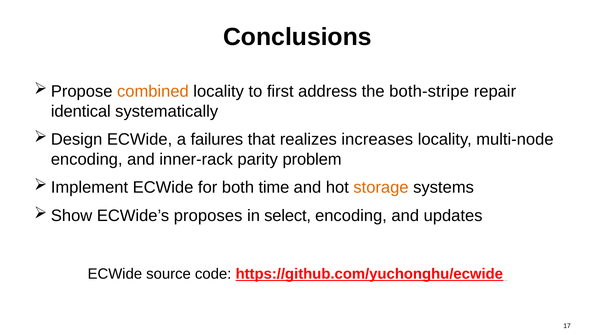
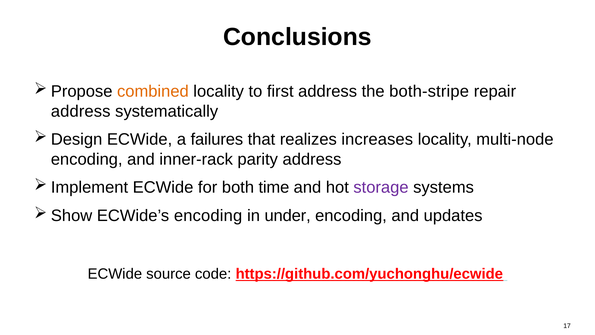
identical: identical -> address (81, 111)
parity problem: problem -> address (312, 159)
storage colour: orange -> purple (381, 187)
ECWide’s proposes: proposes -> encoding (208, 215)
select: select -> under (288, 215)
